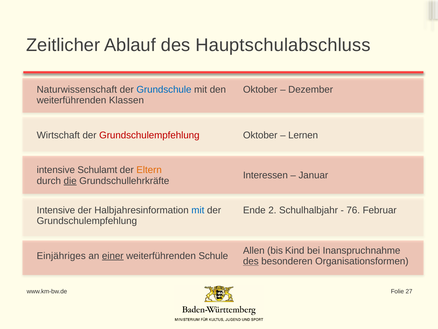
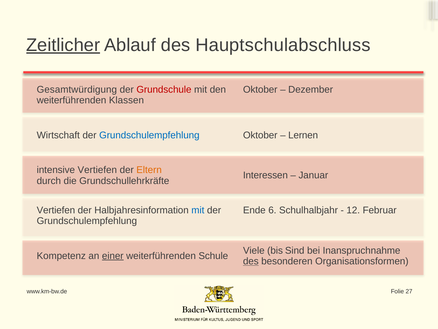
Zeitlicher underline: none -> present (63, 45)
Naturwissenschaft: Naturwissenschaft -> Gesamtwürdigung (77, 89)
Grundschule colour: blue -> red (164, 89)
Grundschulempfehlung colour: red -> blue (149, 135)
intensive Schulamt: Schulamt -> Vertiefen (97, 170)
die underline: present -> none (70, 181)
Intensive: Intensive -> Vertiefen (56, 210)
2: 2 -> 6 (272, 210)
76: 76 -> 12 (353, 210)
Allen: Allen -> Viele (254, 250)
Kind: Kind -> Sind (295, 250)
Einjähriges: Einjähriges -> Kompetenz (61, 256)
